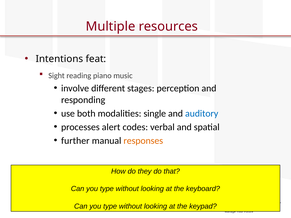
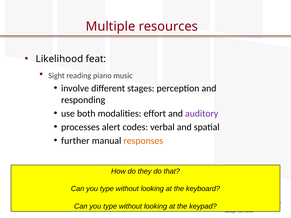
Intentions: Intentions -> Likelihood (59, 59)
single: single -> effort (155, 114)
auditory colour: blue -> purple (202, 114)
